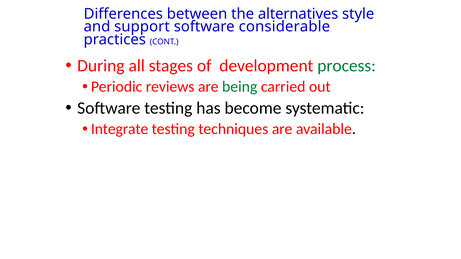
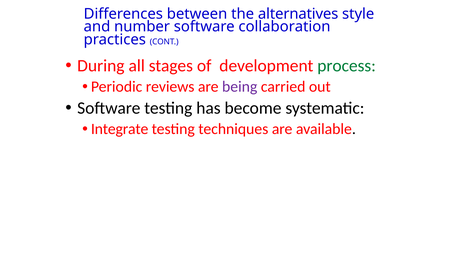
support: support -> number (142, 27)
considerable: considerable -> collaboration (284, 27)
being colour: green -> purple (240, 87)
